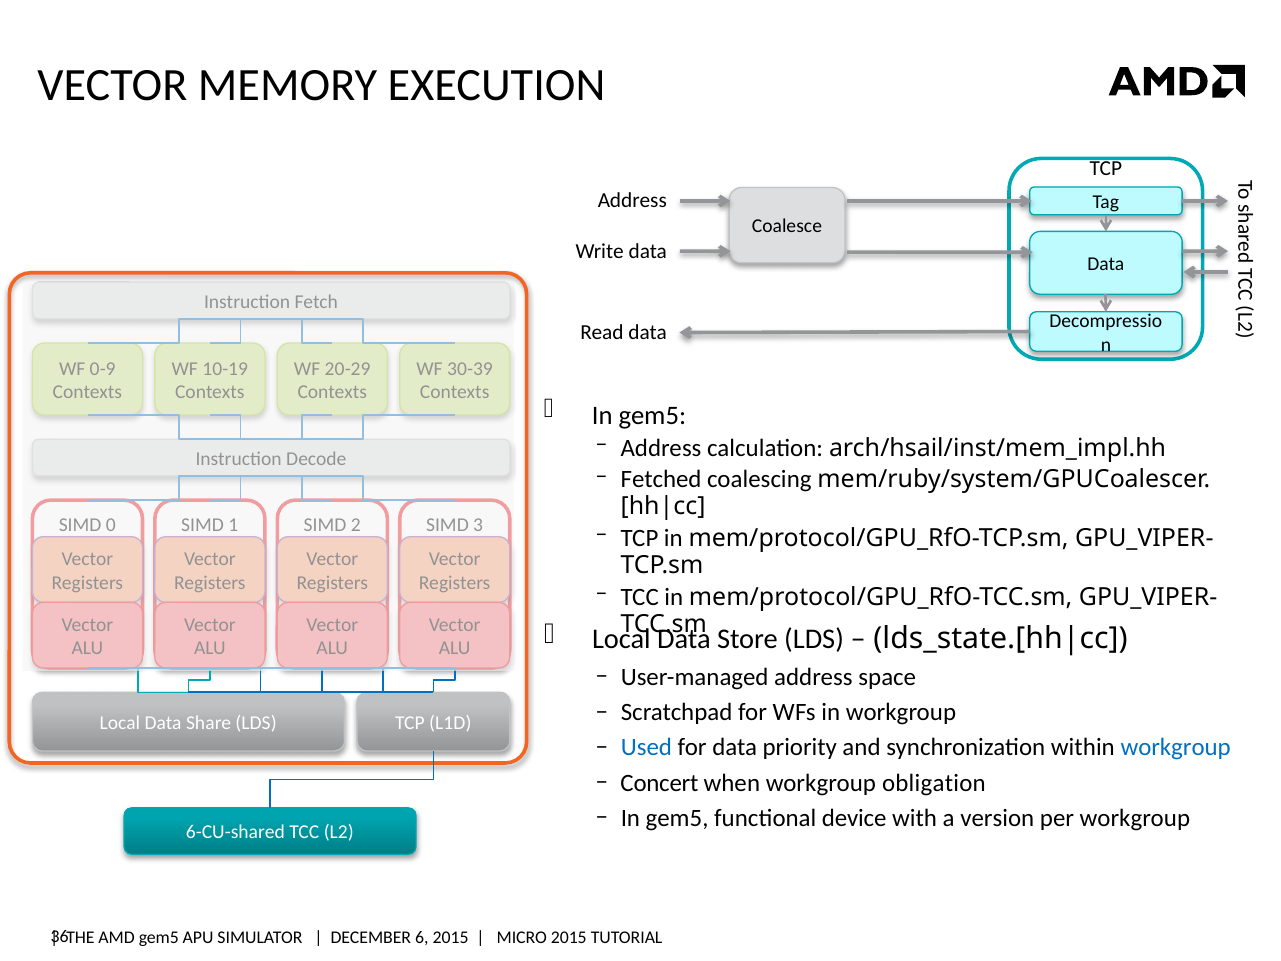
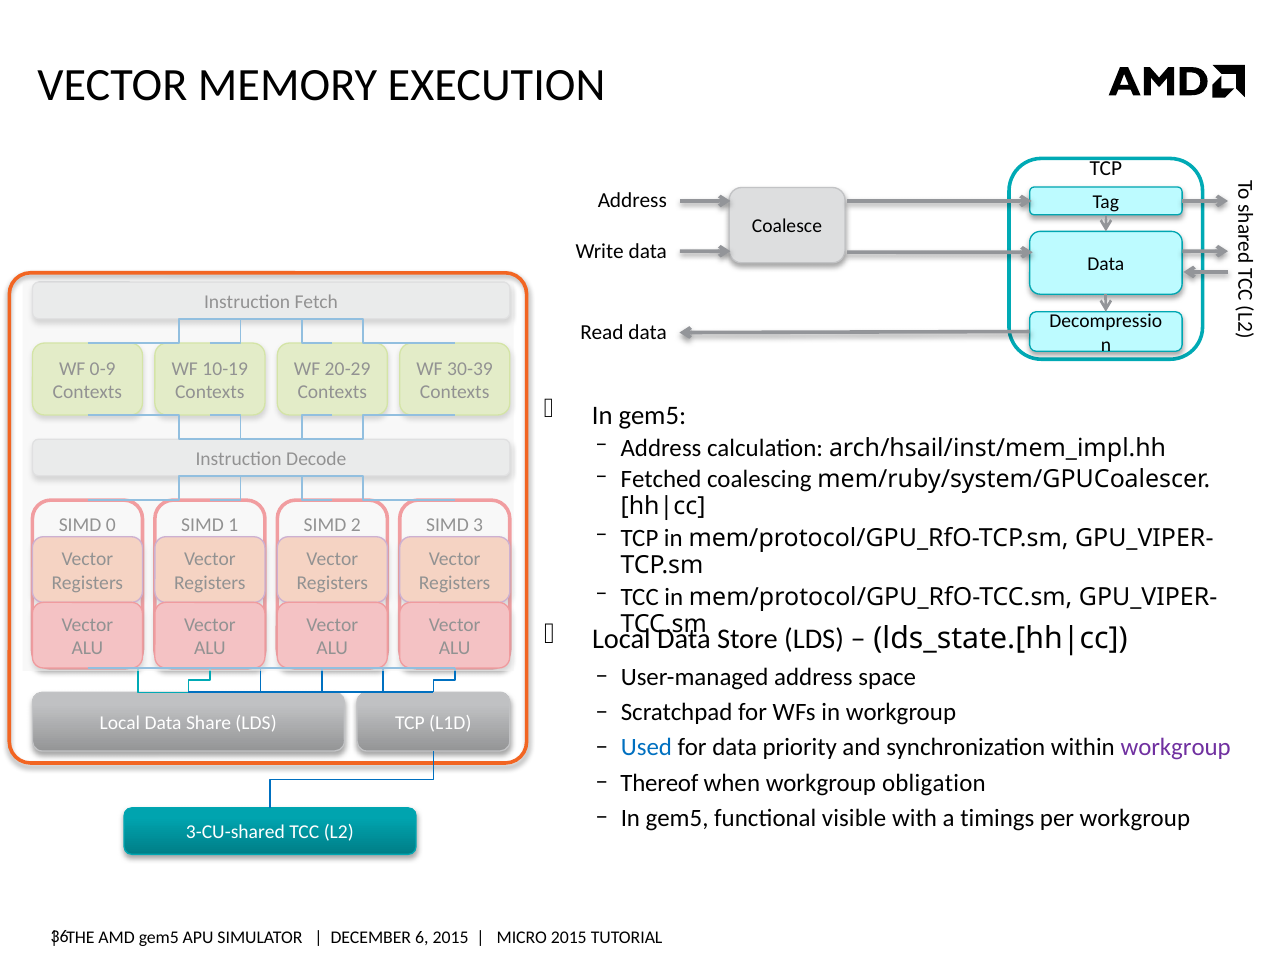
workgroup colour: blue -> purple (1176, 747)
Concert: Concert -> Thereof (659, 783)
device: device -> visible (854, 818)
version: version -> timings (997, 818)
6-CU-shared: 6-CU-shared -> 3-CU-shared (235, 832)
